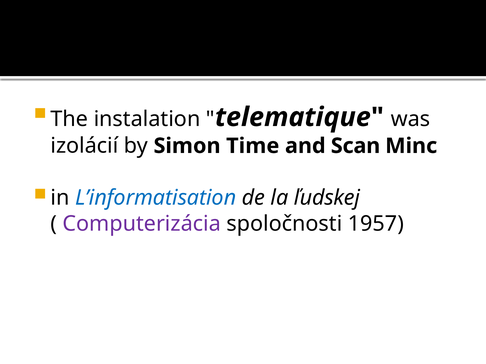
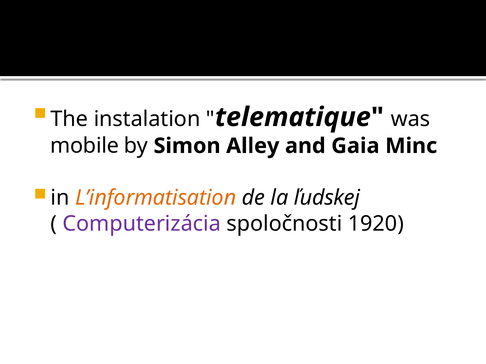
izolácií: izolácií -> mobile (85, 146)
Time: Time -> Alley (253, 146)
Scan: Scan -> Gaia (355, 146)
L’informatisation colour: blue -> orange (156, 198)
1957: 1957 -> 1920 (376, 224)
